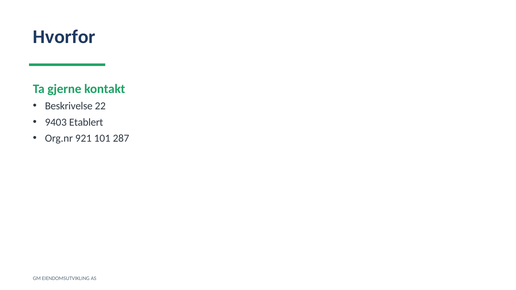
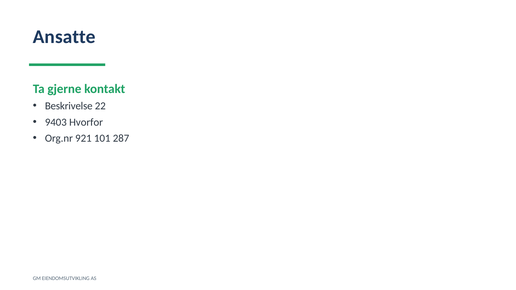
Hvorfor: Hvorfor -> Ansatte (64, 37)
Etablert: Etablert -> Hvorfor (86, 122)
